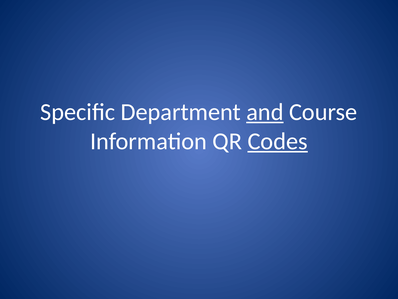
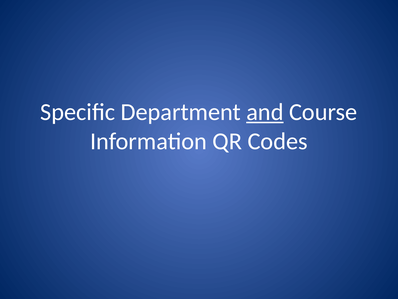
Codes underline: present -> none (278, 141)
